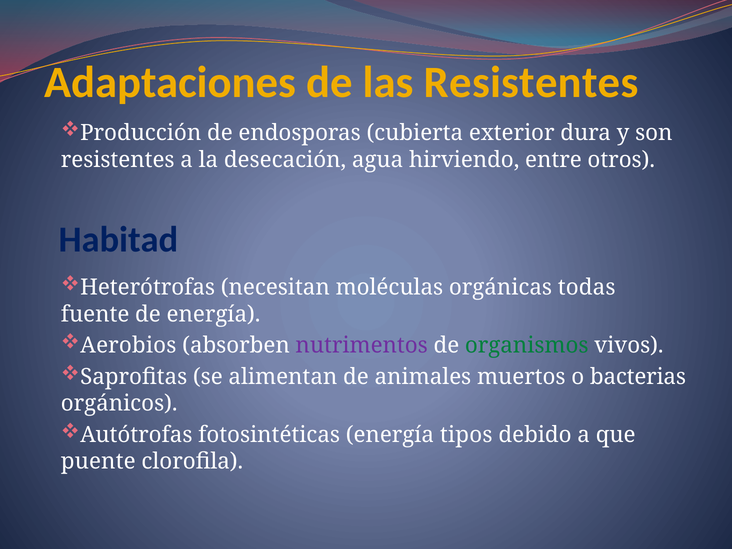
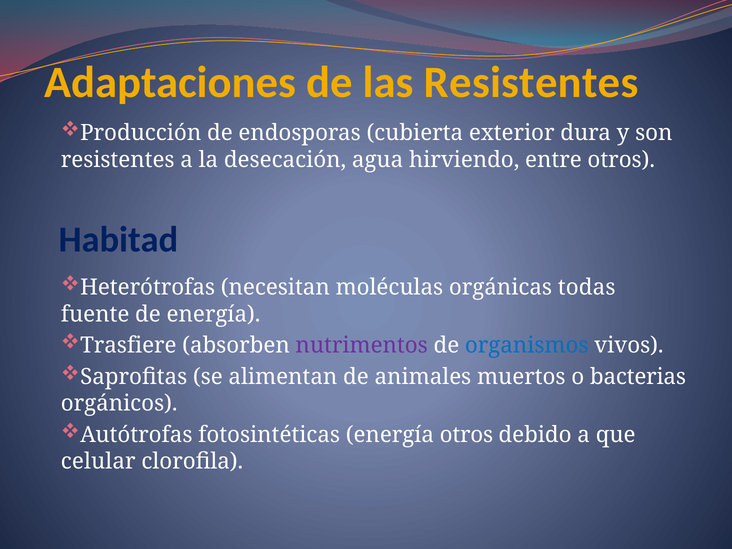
Aerobios: Aerobios -> Trasfiere (128, 345)
organismos colour: green -> blue (527, 345)
energía tipos: tipos -> otros (466, 435)
puente: puente -> celular (98, 462)
